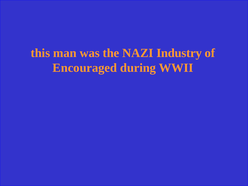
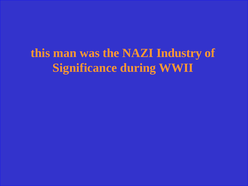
Encouraged: Encouraged -> Significance (85, 68)
